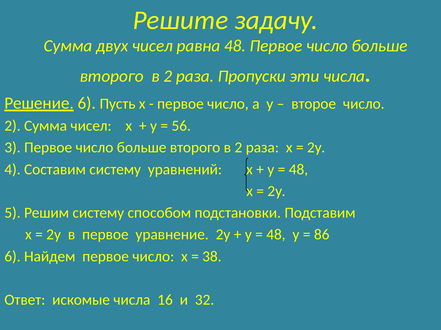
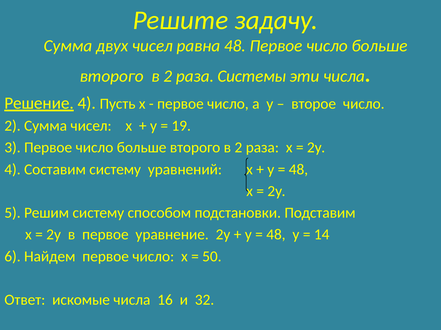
Пропуски: Пропуски -> Системы (252, 76)
Решение 6: 6 -> 4 (87, 103)
56: 56 -> 19 (181, 126)
86: 86 -> 14 (322, 235)
38: 38 -> 50 (212, 257)
